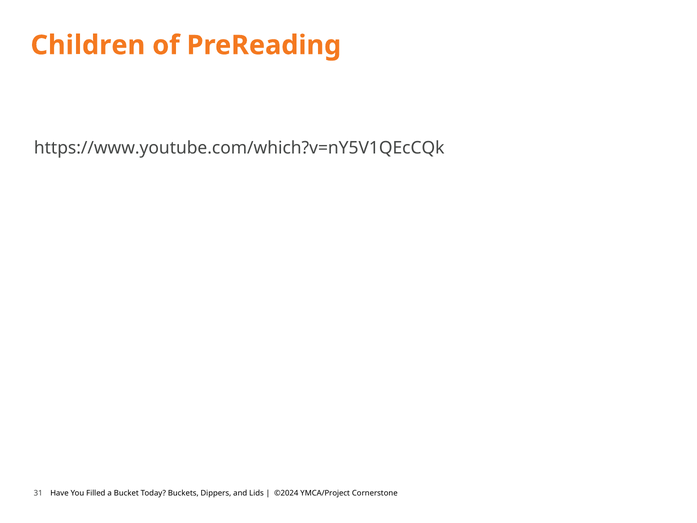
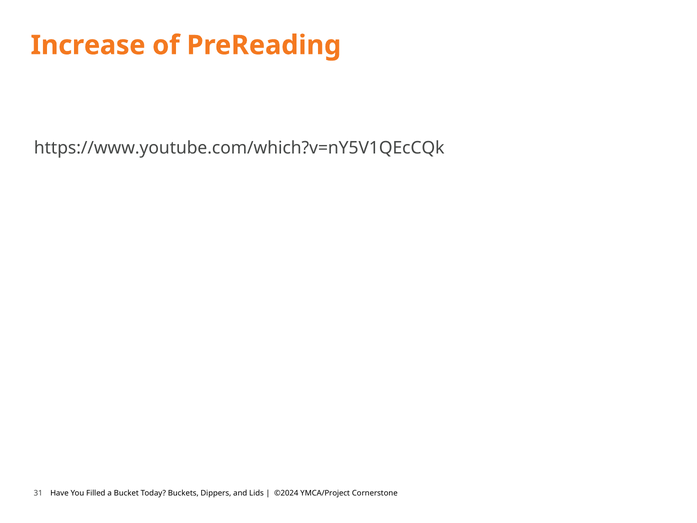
Children: Children -> Increase (88, 45)
